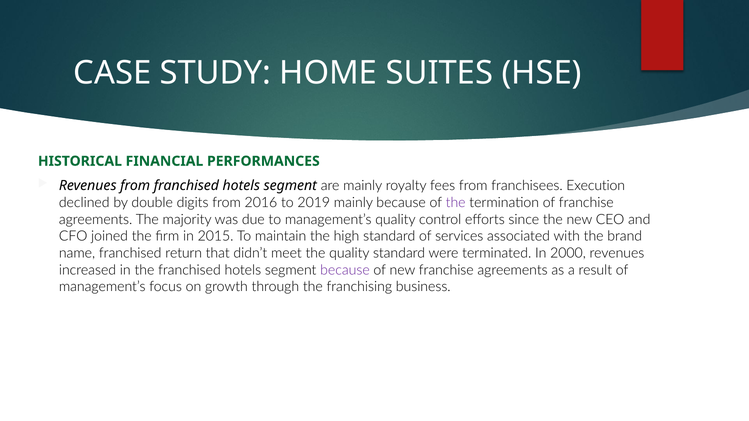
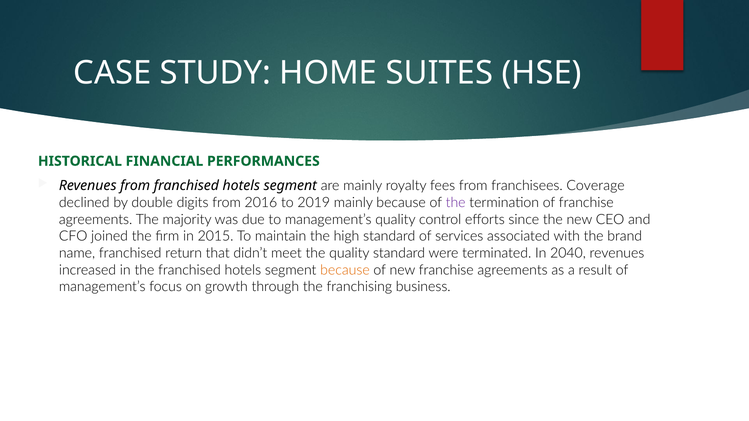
Execution: Execution -> Coverage (596, 186)
2000: 2000 -> 2040 (568, 253)
because colour: purple -> orange (345, 270)
